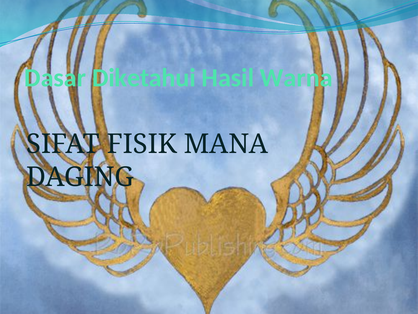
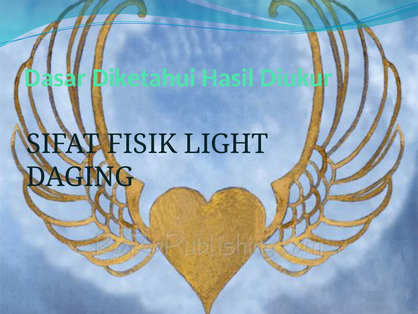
Warna: Warna -> Diukur (296, 78)
MANA: MANA -> LIGHT (226, 144)
